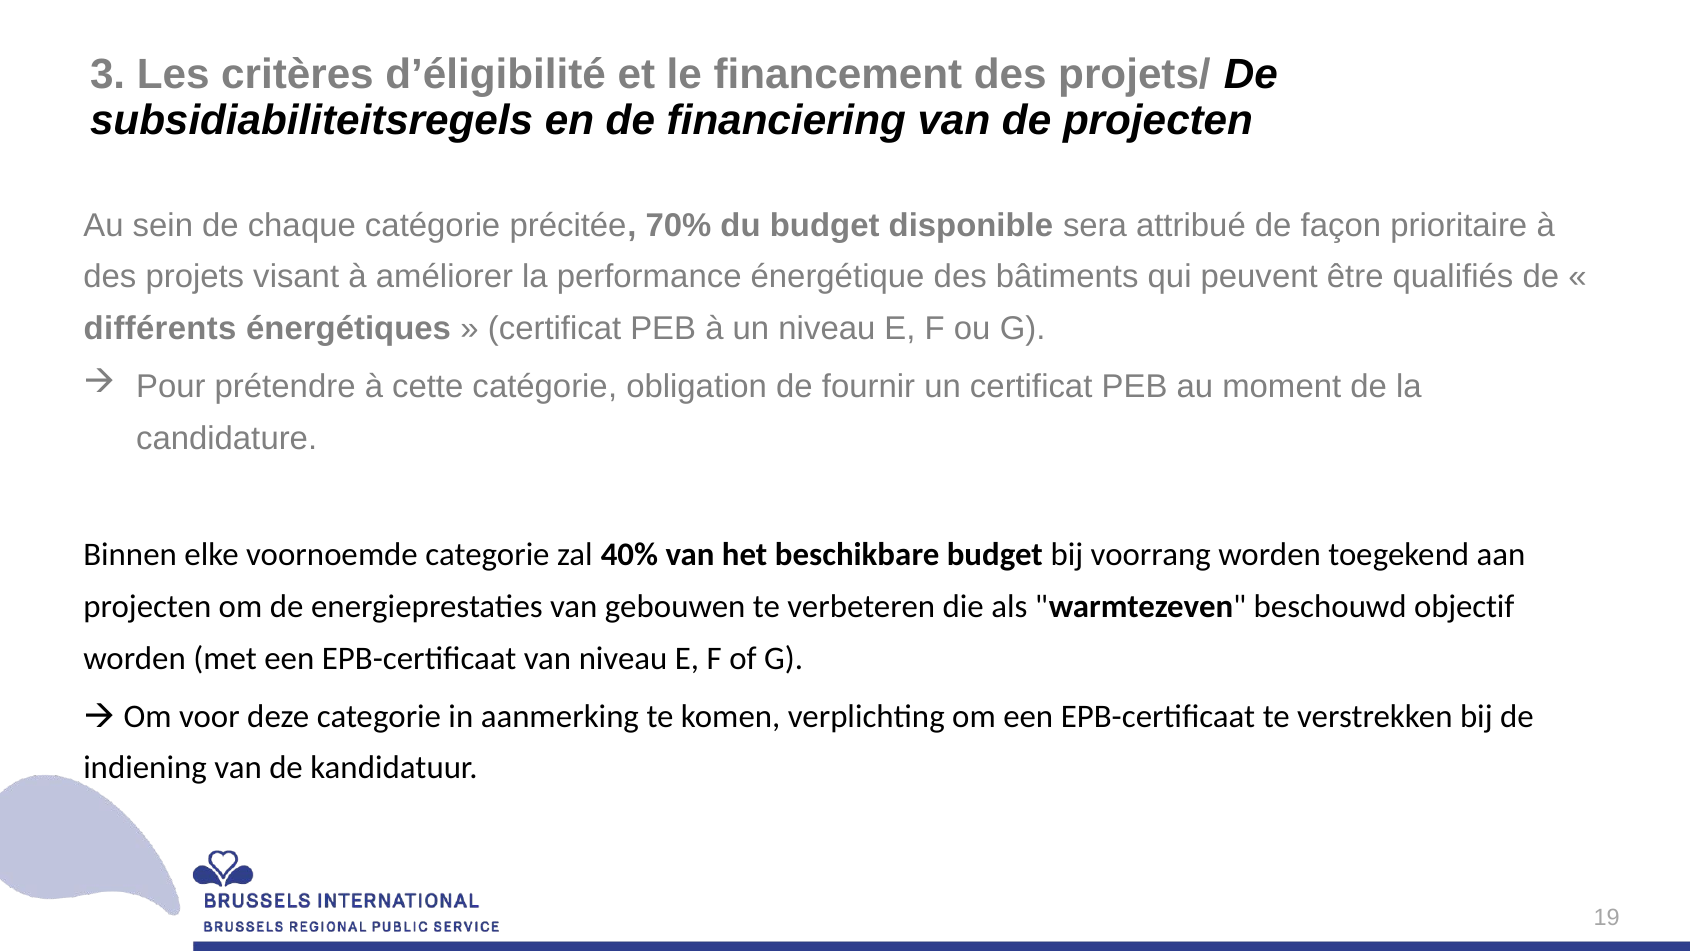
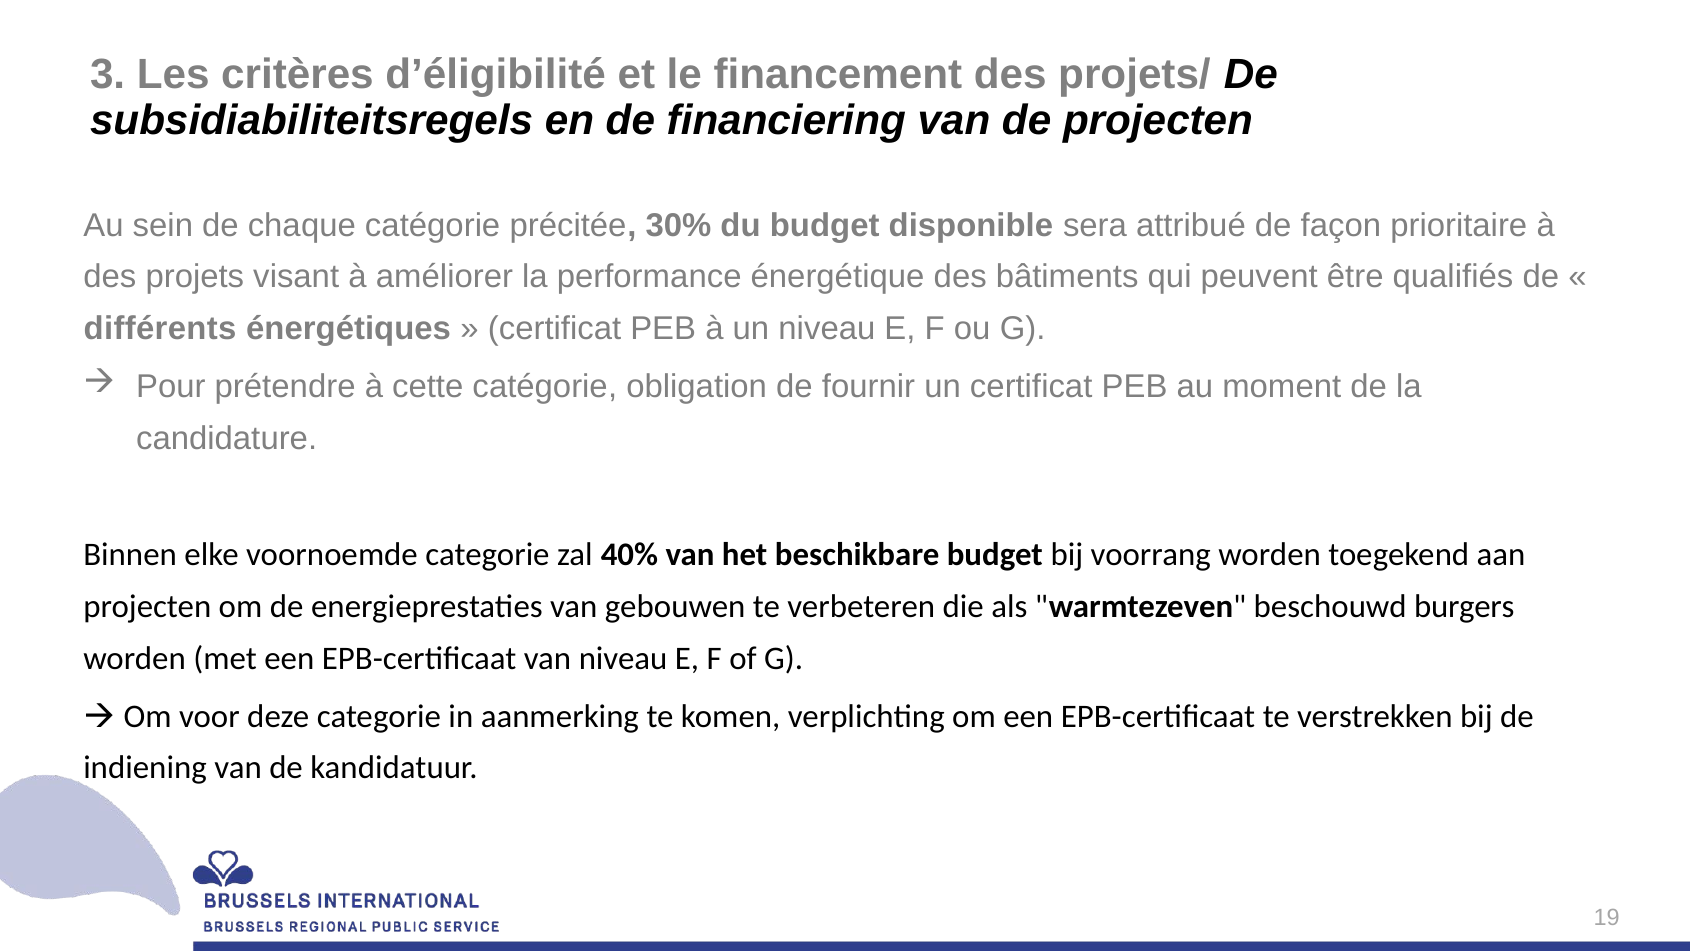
70%: 70% -> 30% (678, 225)
objectif: objectif -> burgers (1464, 606)
